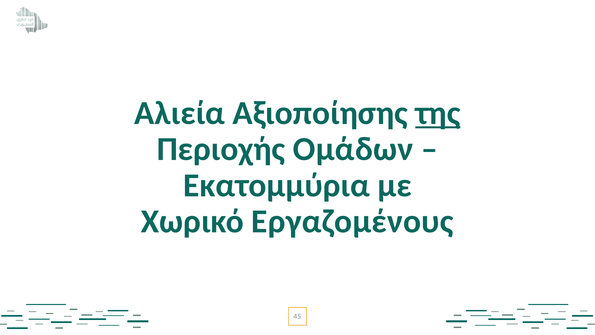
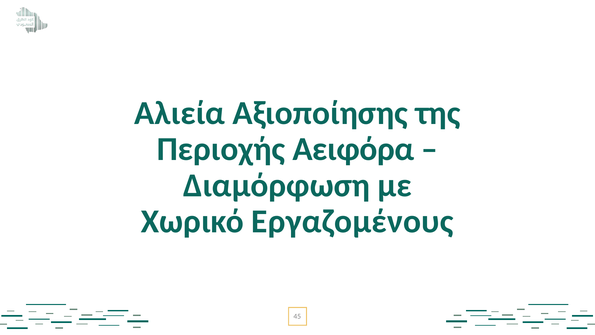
της underline: present -> none (438, 113)
Ομάδων: Ομάδων -> Αειφόρα (353, 149)
Εκατομμύρια: Εκατομμύρια -> Διαμόρφωση (277, 185)
